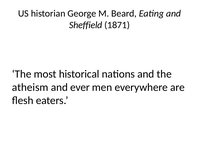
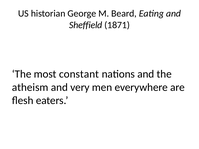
historical: historical -> constant (79, 74)
ever: ever -> very (80, 87)
